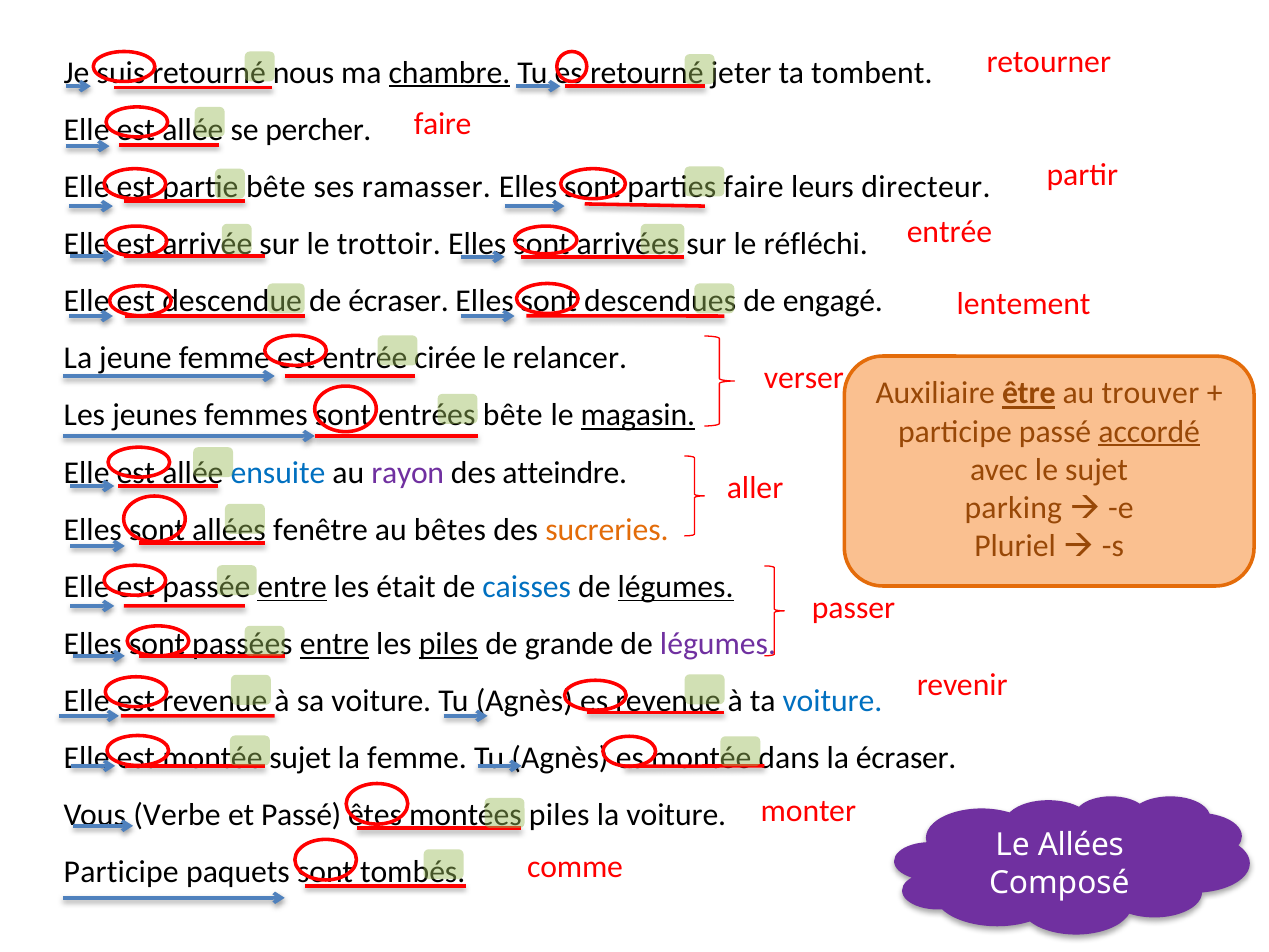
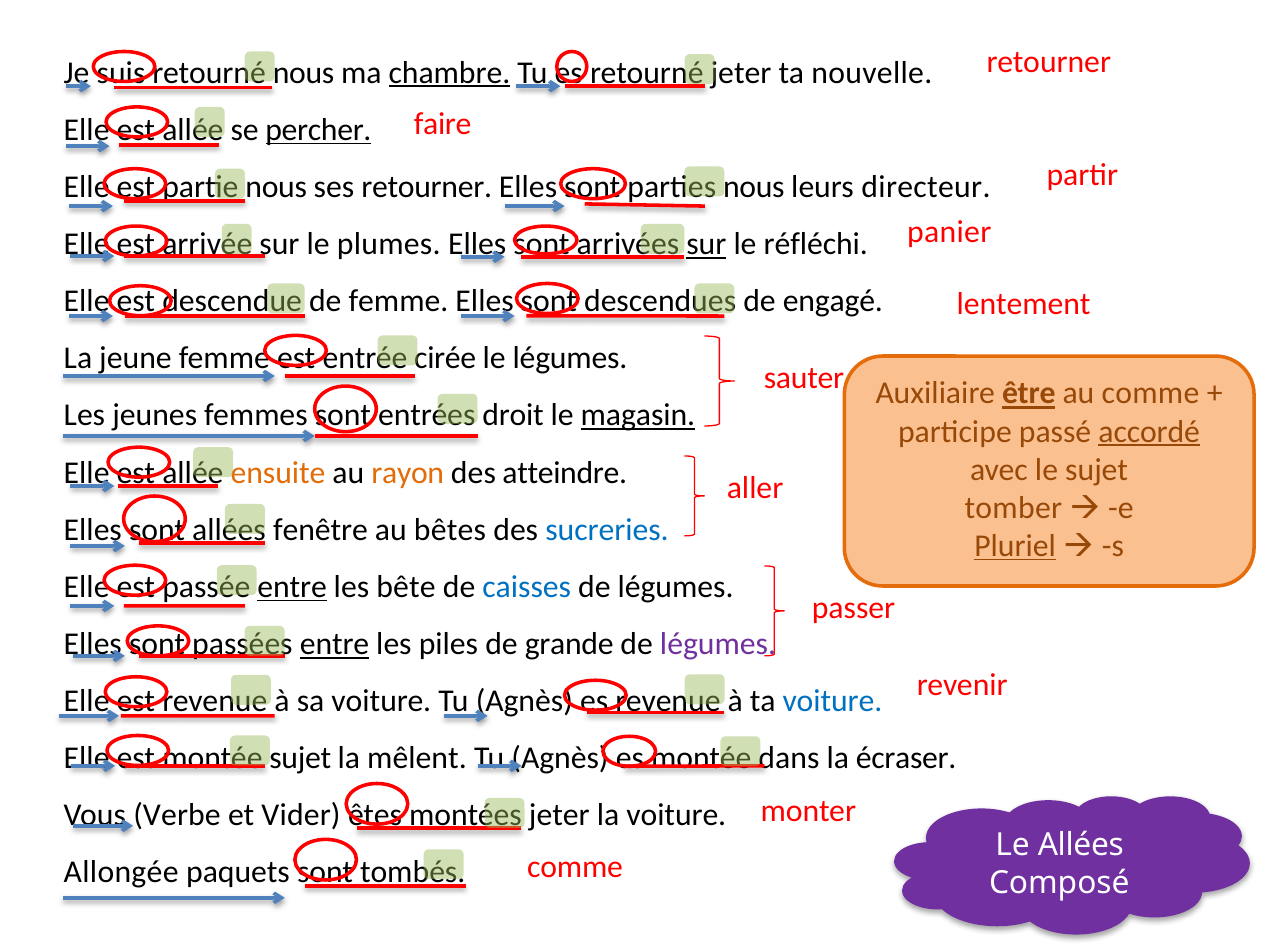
tombent: tombent -> nouvelle (872, 73)
percher underline: none -> present (318, 130)
bête: bête -> nous (276, 187)
ses ramasser: ramasser -> retourner (427, 187)
faire: faire -> nous (754, 187)
entrée: entrée -> panier (949, 232)
trottoir: trottoir -> plumes (389, 244)
sur underline: none -> present (706, 244)
de écraser: écraser -> femme (398, 301)
le relancer: relancer -> légumes (570, 358)
verser: verser -> sauter (804, 378)
au trouver: trouver -> comme (1150, 393)
bête: bête -> droit (513, 415)
ensuite colour: blue -> orange (278, 472)
rayon colour: purple -> orange (408, 472)
parking: parking -> tomber (1013, 508)
sucreries colour: orange -> blue (607, 530)
Pluriel underline: none -> present (1015, 546)
était: était -> bête (406, 587)
légumes underline: present -> none (676, 587)
piles underline: present -> none (448, 644)
la femme: femme -> mêlent (417, 758)
et Passé: Passé -> Vider (301, 815)
piles: piles -> jeter (559, 815)
Participe: Participe -> Allongée (121, 872)
